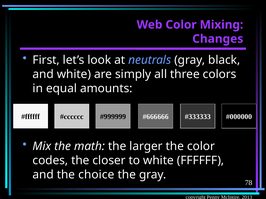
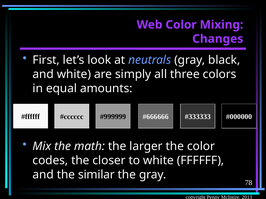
choice: choice -> similar (96, 175)
